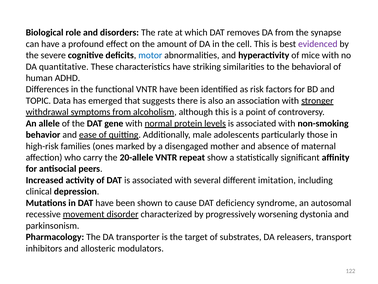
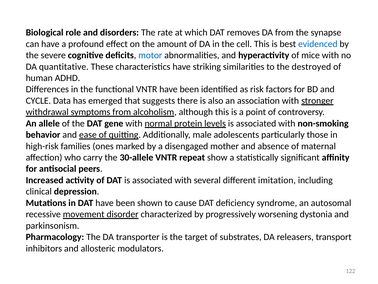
evidenced colour: purple -> blue (318, 44)
behavioral: behavioral -> destroyed (311, 67)
TOPIC: TOPIC -> CYCLE (38, 101)
20-allele: 20-allele -> 30-allele (136, 157)
